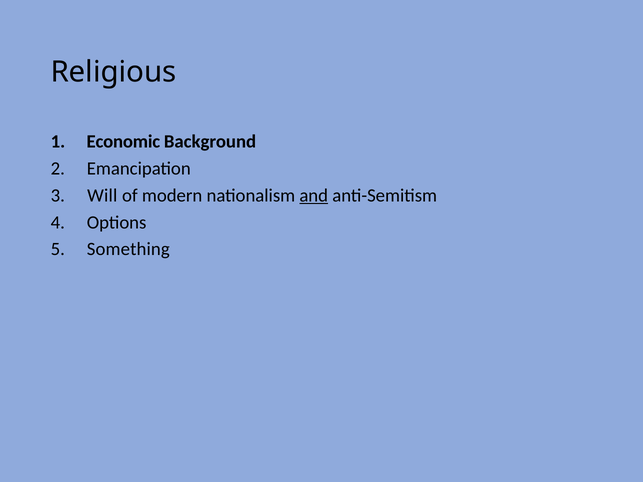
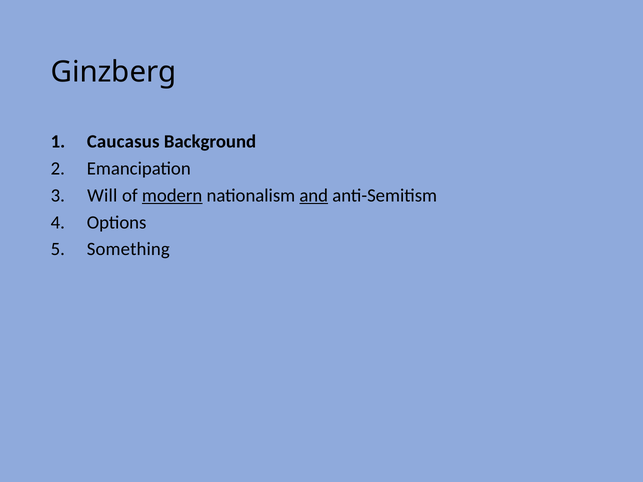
Religious: Religious -> Ginzberg (113, 72)
Economic: Economic -> Caucasus (123, 142)
modern underline: none -> present (172, 196)
